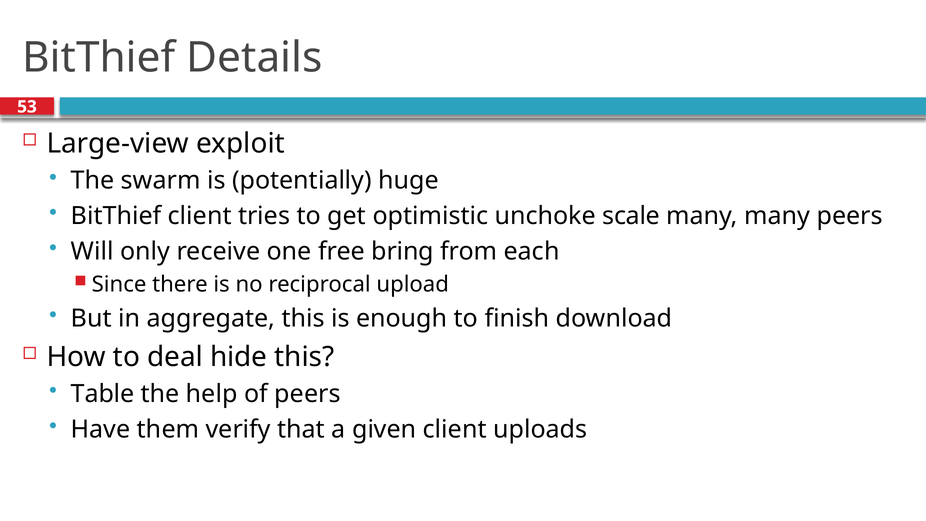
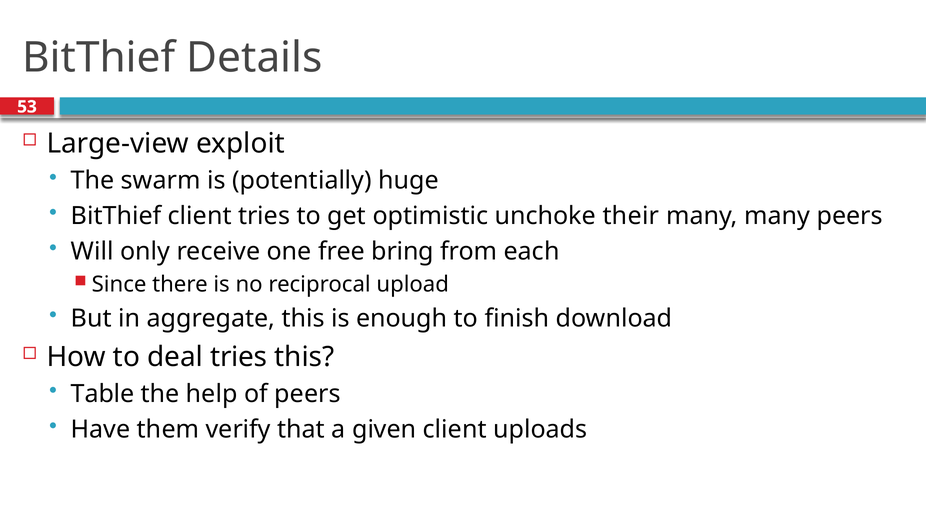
scale: scale -> their (631, 216)
deal hide: hide -> tries (239, 357)
